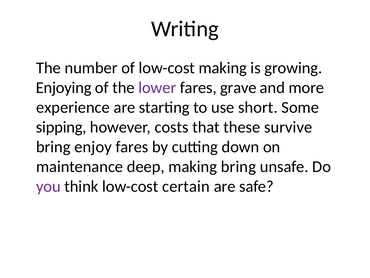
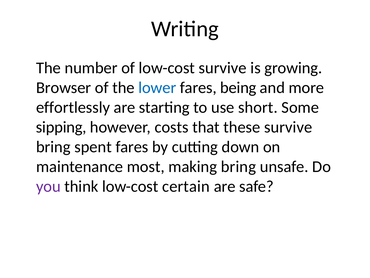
low-cost making: making -> survive (223, 68)
Enjoying: Enjoying -> Browser (64, 88)
lower colour: purple -> blue (157, 88)
grave: grave -> being (238, 88)
experience: experience -> effortlessly (73, 107)
enjoy: enjoy -> spent (93, 147)
deep: deep -> most (146, 166)
